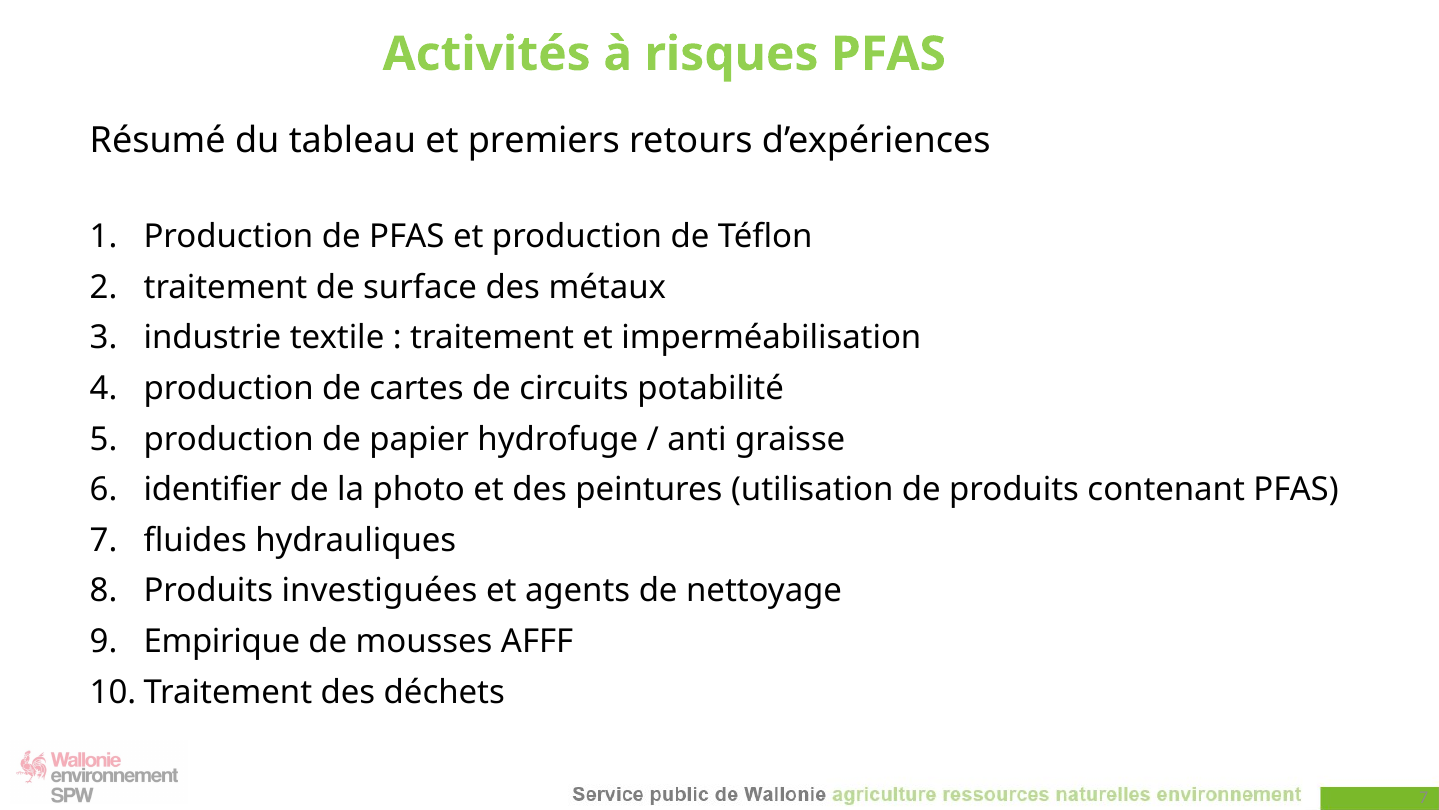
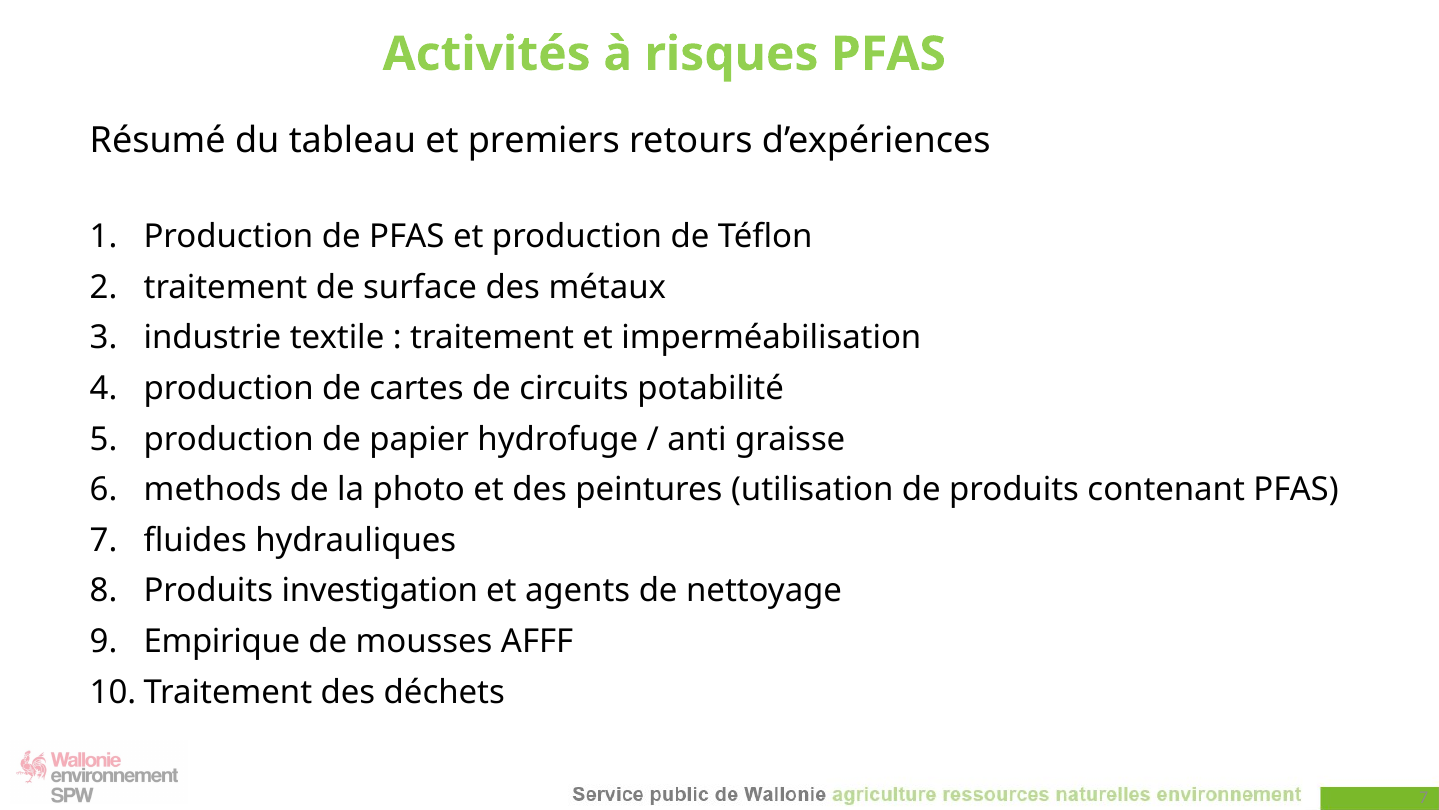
identifier: identifier -> methods (213, 489)
investiguées: investiguées -> investigation (380, 591)
